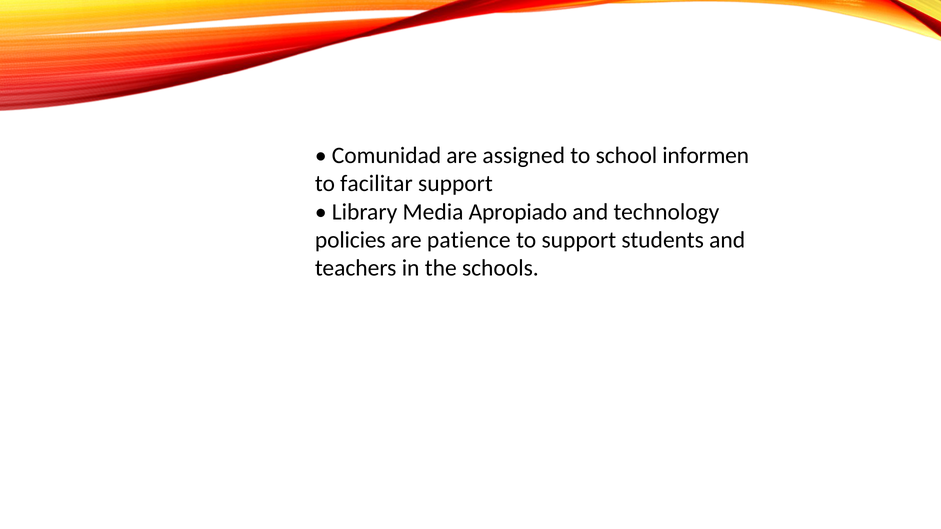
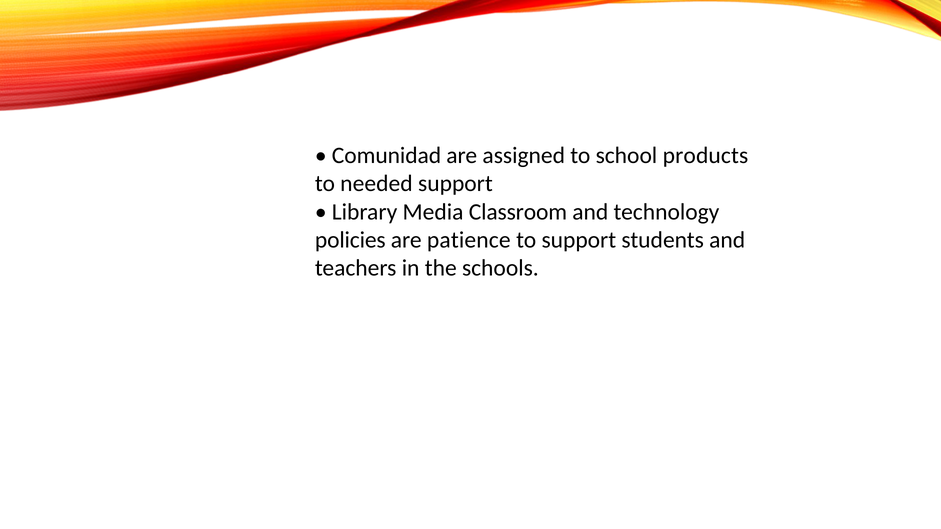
informen: informen -> products (705, 155)
facilitar: facilitar -> needed (376, 184)
Apropiado: Apropiado -> Classroom (518, 212)
